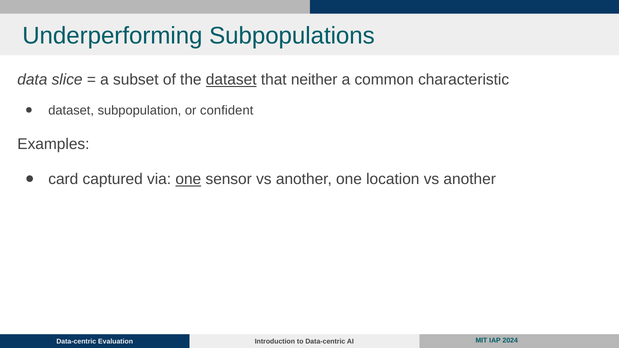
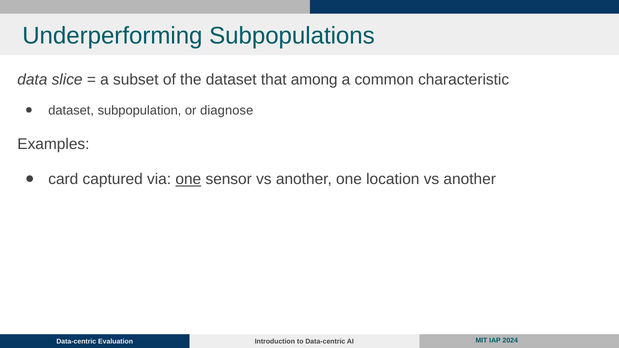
dataset underline: present -> none (231, 80)
neither: neither -> among (314, 80)
confident: confident -> diagnose (227, 110)
